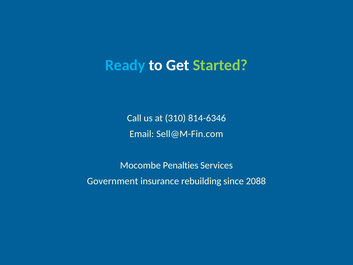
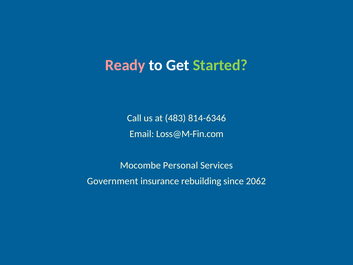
Ready colour: light blue -> pink (125, 65)
310: 310 -> 483 (175, 118)
Sell@M-Fin.com: Sell@M-Fin.com -> Loss@M-Fin.com (190, 134)
Penalties: Penalties -> Personal (181, 165)
2088: 2088 -> 2062 (256, 181)
